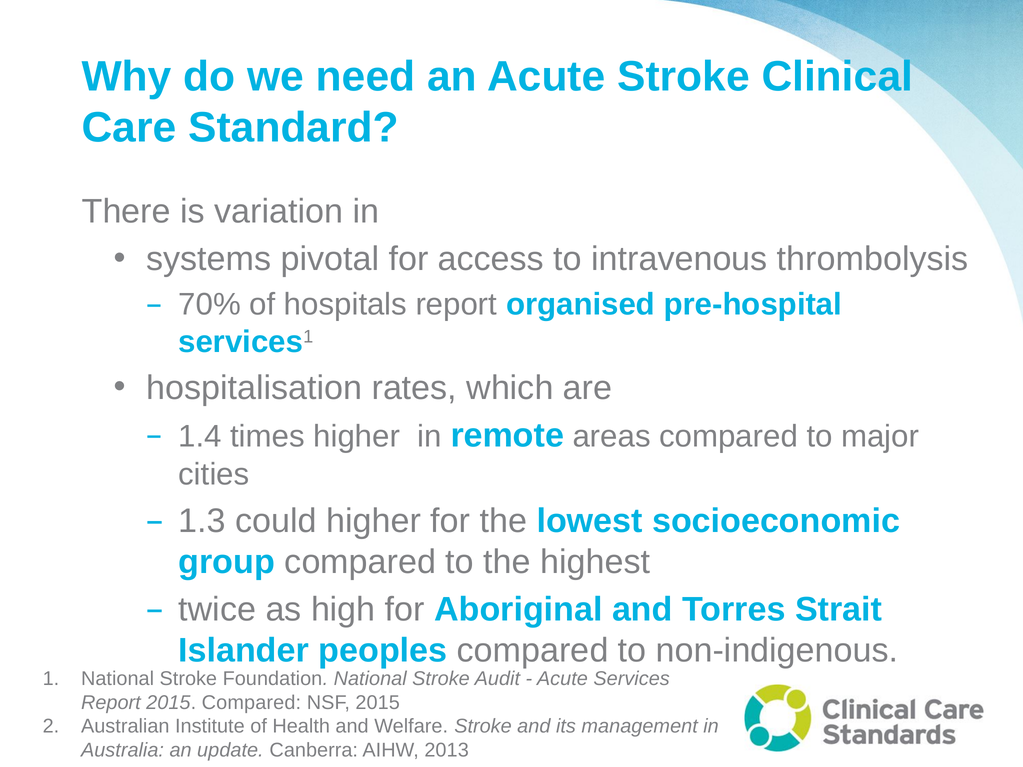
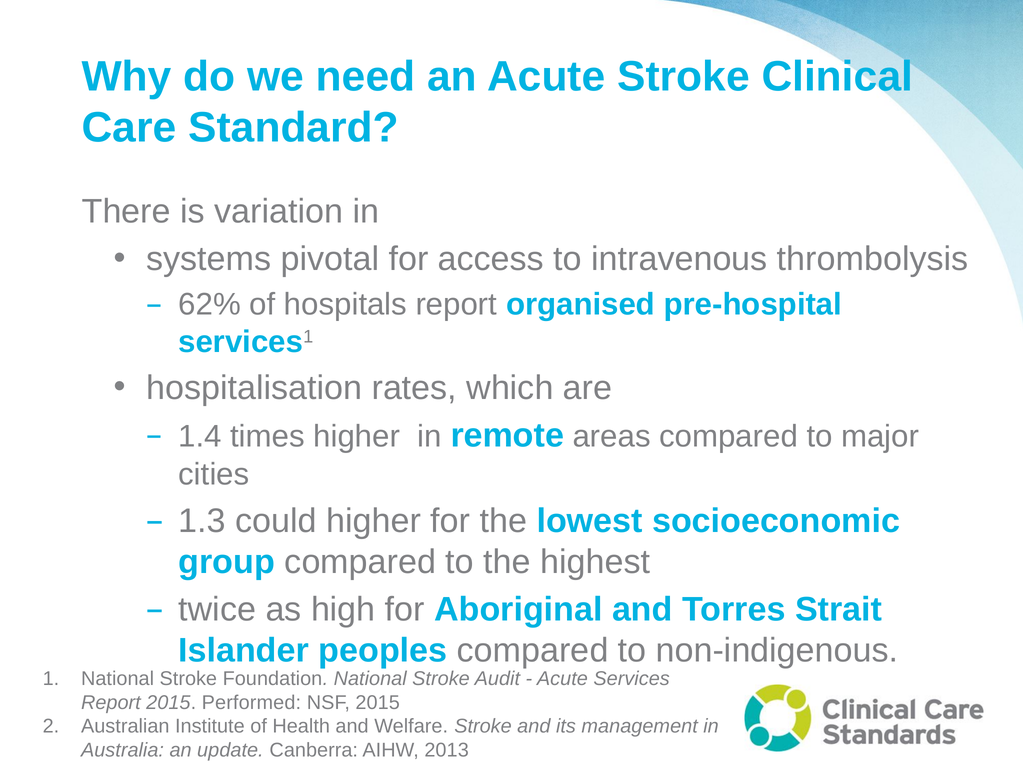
70%: 70% -> 62% (210, 304)
2015 Compared: Compared -> Performed (251, 703)
